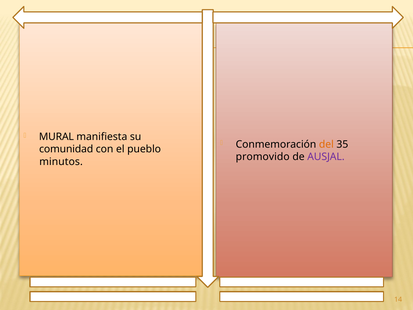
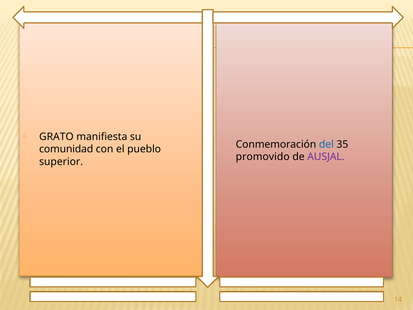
MURAL: MURAL -> GRATO (56, 137)
del colour: orange -> blue (326, 144)
minutos: minutos -> superior (61, 162)
